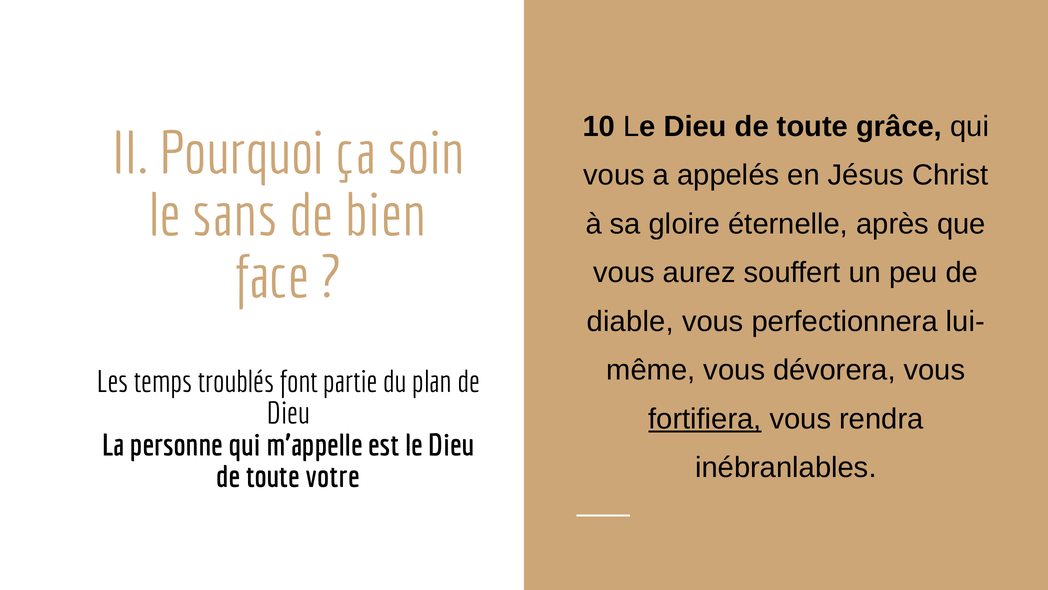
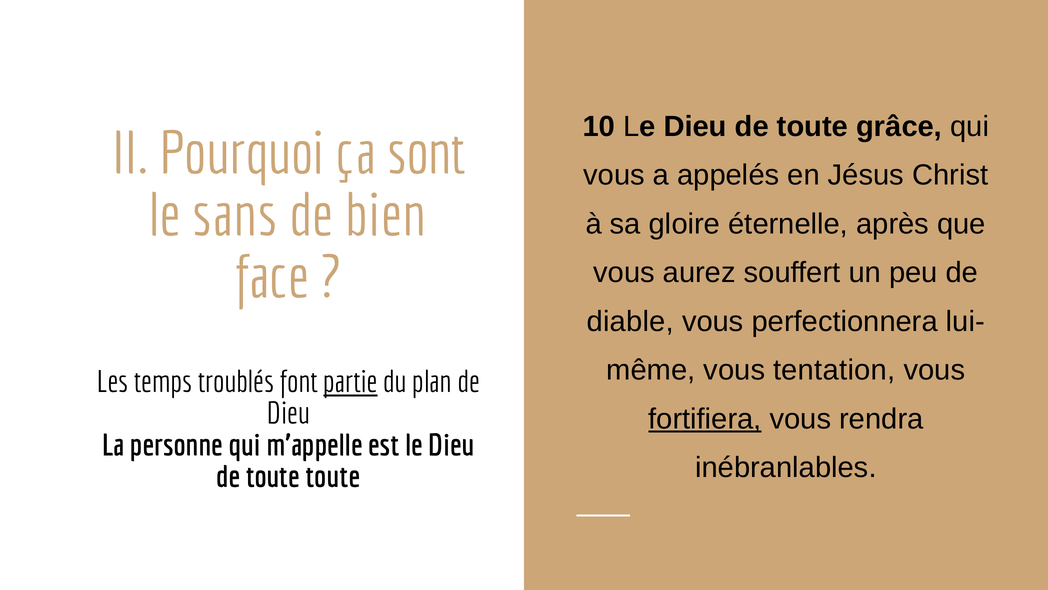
soin: soin -> sont (426, 154)
dévorera: dévorera -> tentation (834, 370)
partie underline: none -> present (350, 382)
toute votre: votre -> toute (333, 477)
